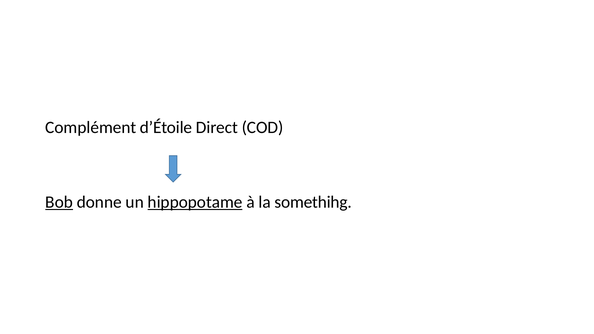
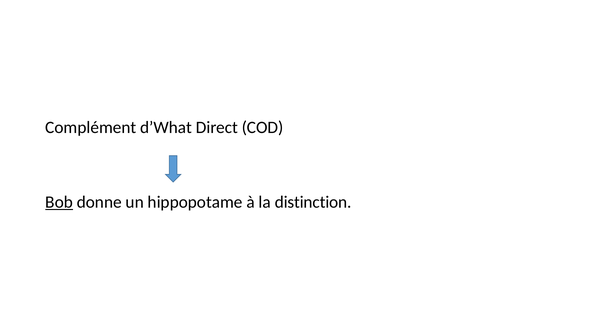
d’Étoile: d’Étoile -> d’What (166, 127)
hippopotame underline: present -> none (195, 202)
somethihg: somethihg -> distinction (313, 202)
